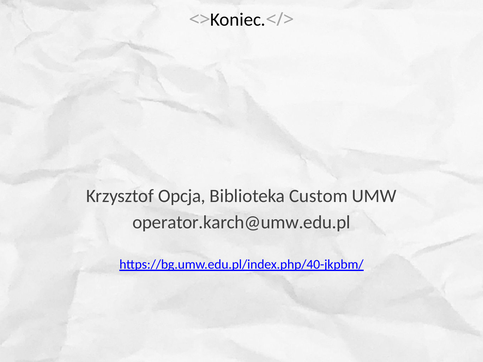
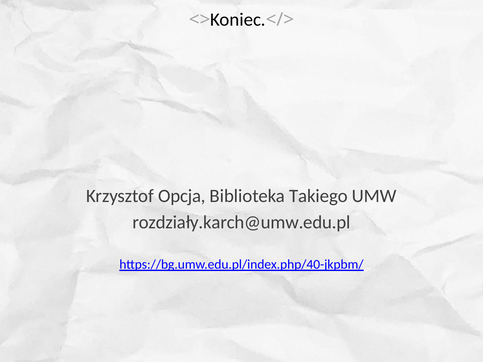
Custom: Custom -> Takiego (318, 196)
operator.karch@umw.edu.pl: operator.karch@umw.edu.pl -> rozdziały.karch@umw.edu.pl (241, 222)
